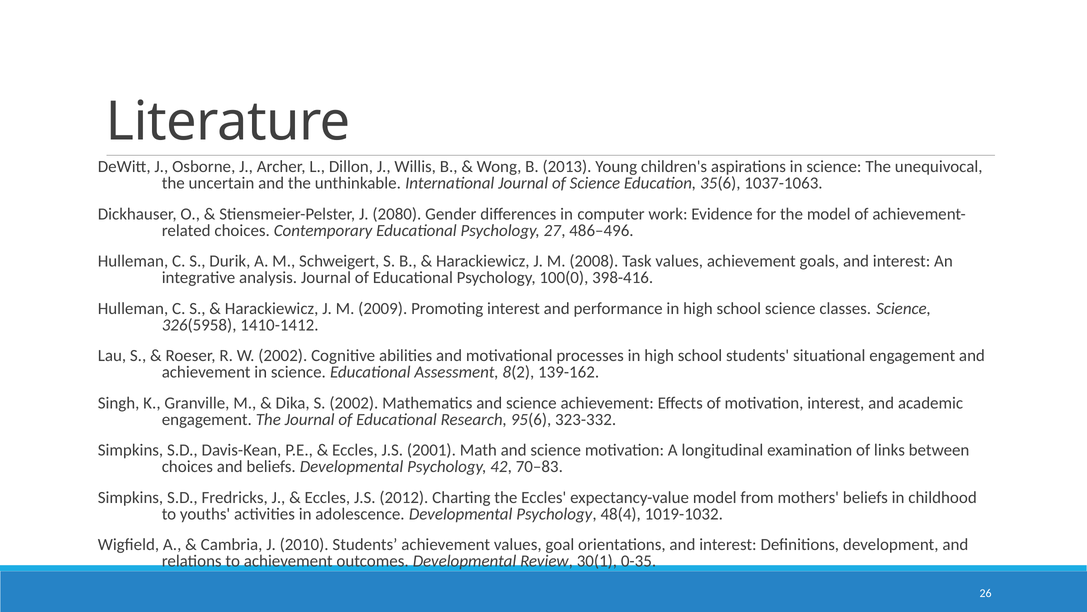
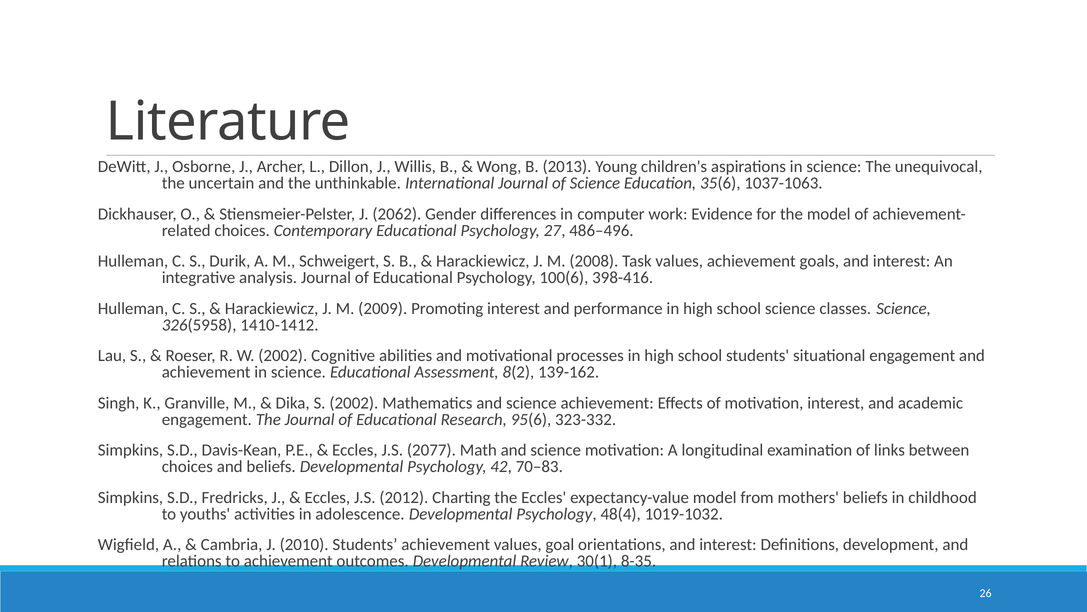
2080: 2080 -> 2062 (397, 214)
100(0: 100(0 -> 100(6 (564, 277)
2001: 2001 -> 2077 (431, 450)
0-35: 0-35 -> 8-35 (639, 561)
